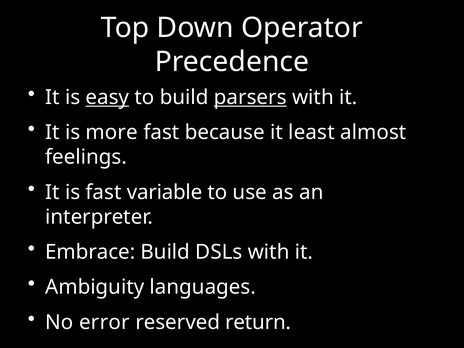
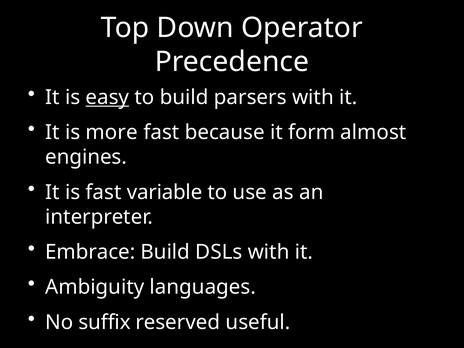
parsers underline: present -> none (250, 97)
least: least -> form (312, 132)
feelings: feelings -> engines (86, 157)
error: error -> suffix (105, 322)
return: return -> useful (258, 322)
